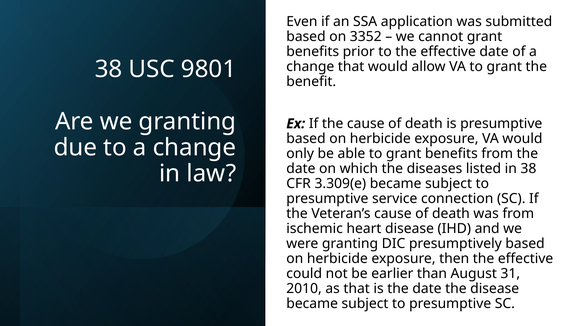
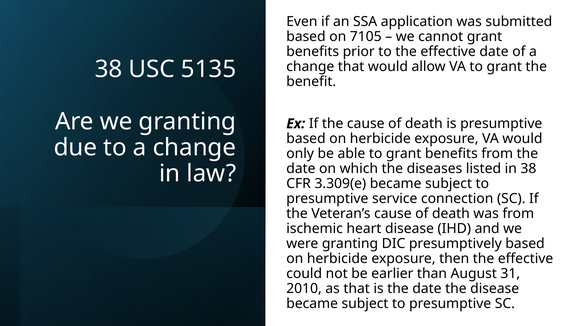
3352: 3352 -> 7105 (366, 37)
9801: 9801 -> 5135 (209, 69)
